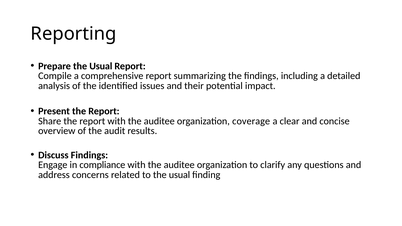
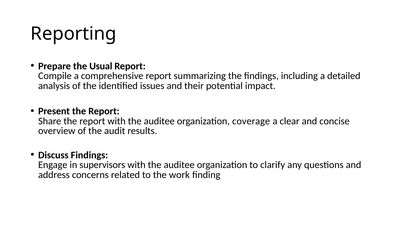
compliance: compliance -> supervisors (102, 165)
to the usual: usual -> work (179, 175)
